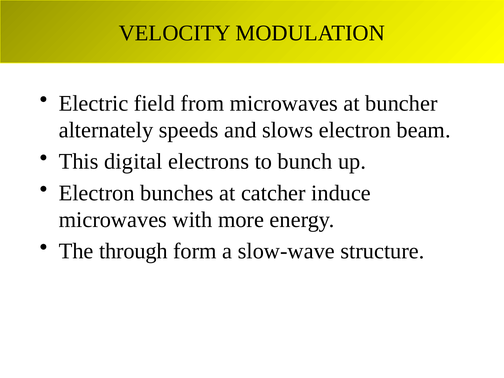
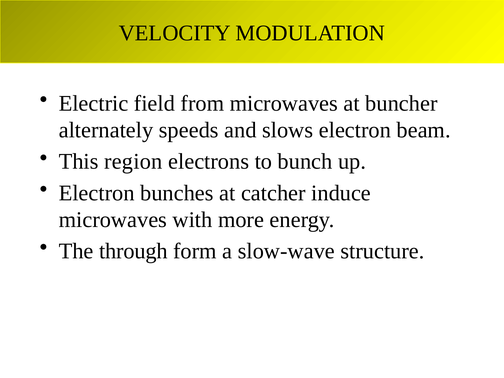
digital: digital -> region (133, 162)
